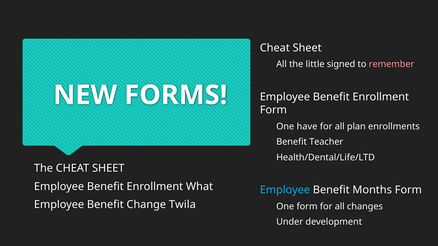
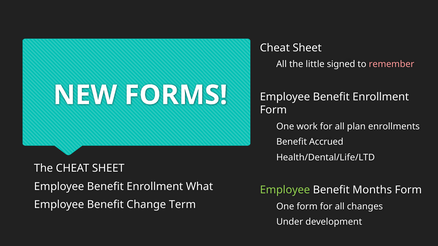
have: have -> work (307, 127)
Teacher: Teacher -> Accrued (326, 142)
Employee colour: light blue -> light green (285, 190)
Twila: Twila -> Term (182, 205)
